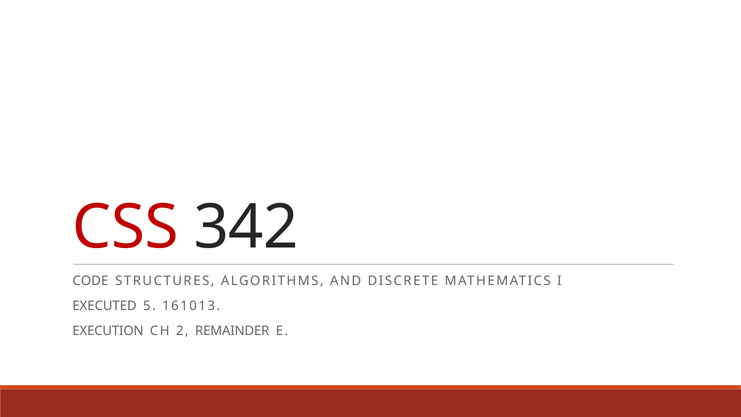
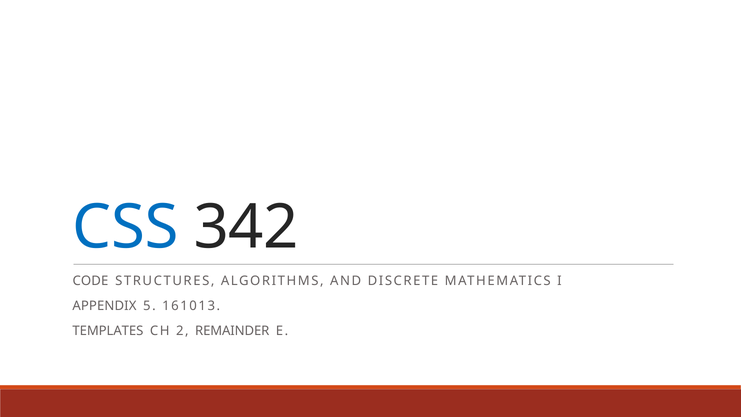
CSS colour: red -> blue (125, 227)
EXECUTED: EXECUTED -> APPENDIX (104, 306)
EXECUTION: EXECUTION -> TEMPLATES (108, 331)
